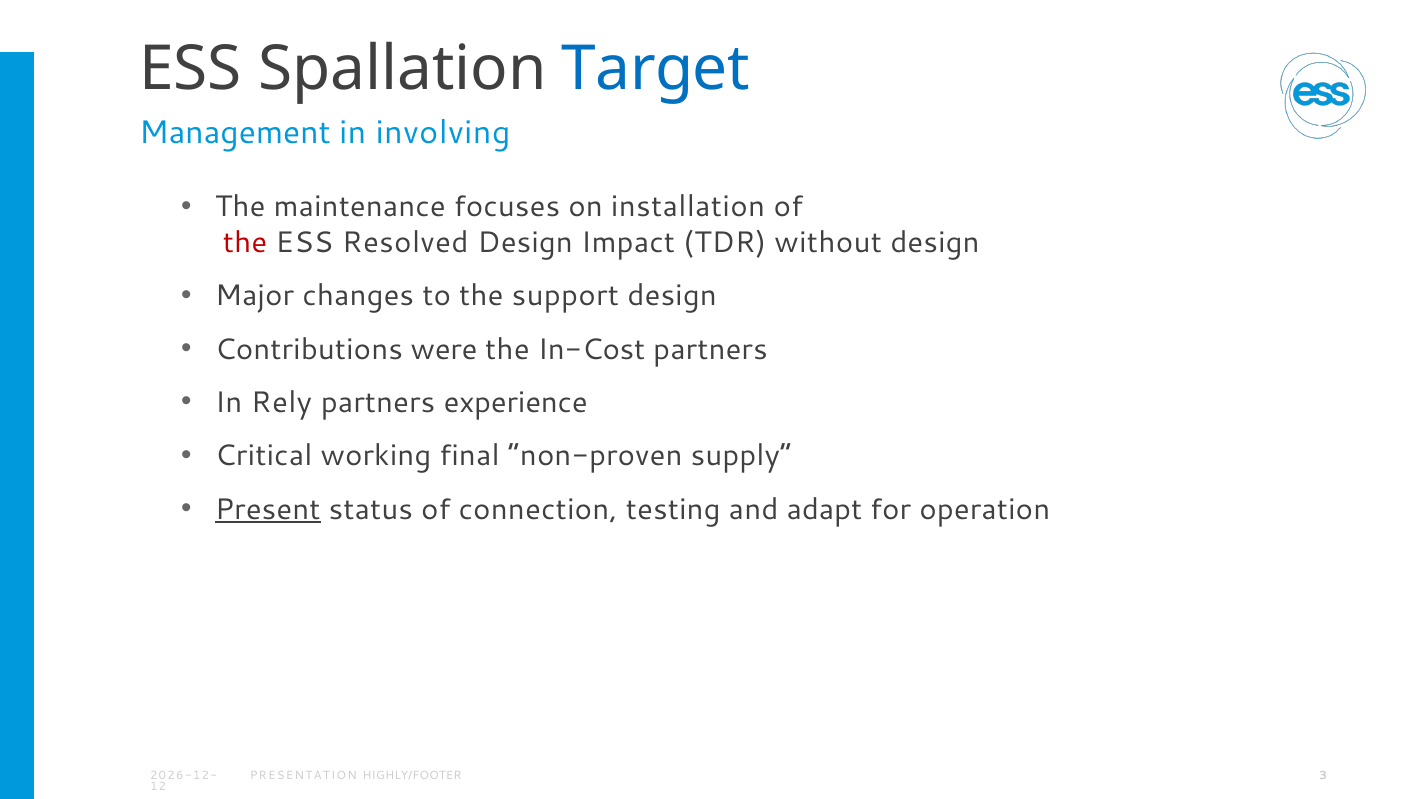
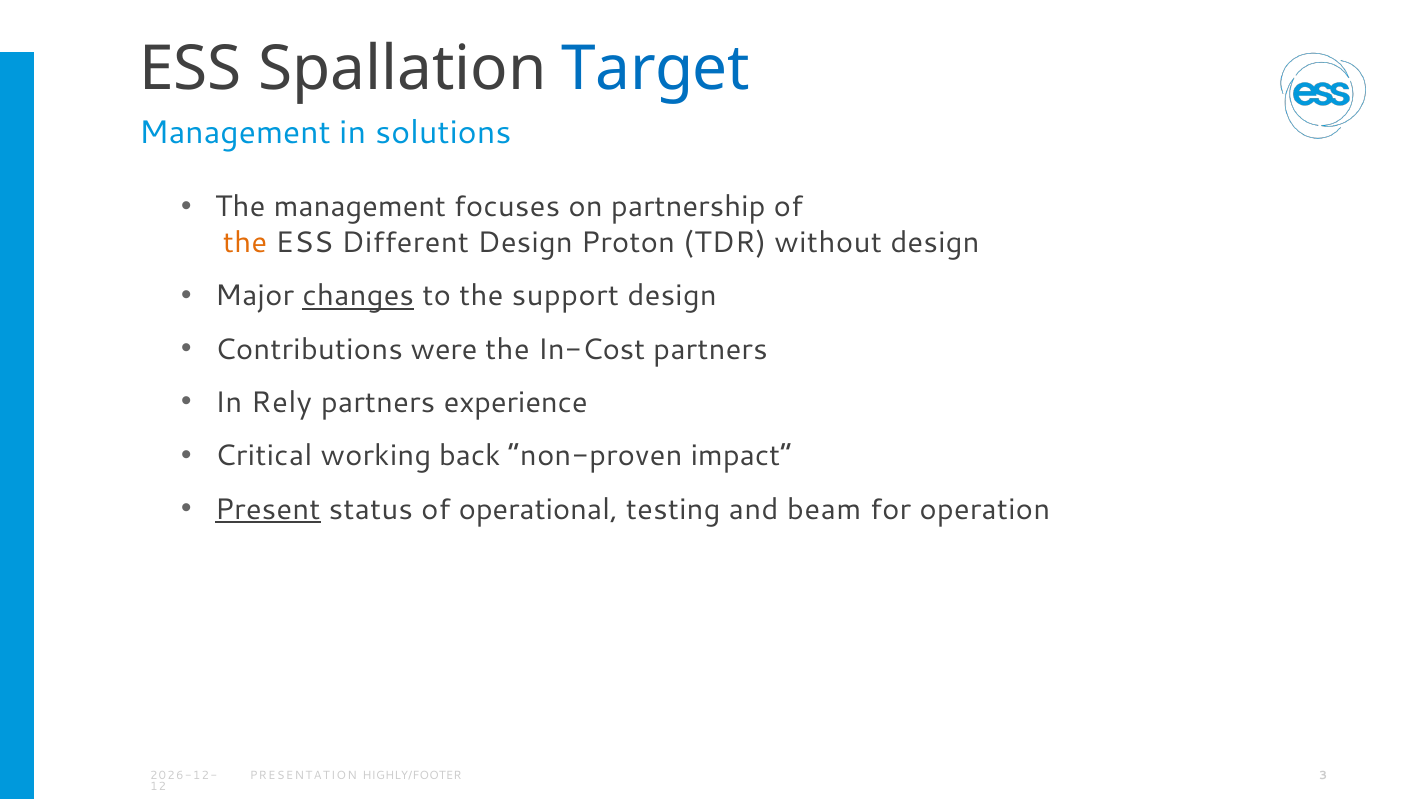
involving: involving -> solutions (443, 132)
The maintenance: maintenance -> management (360, 207)
installation: installation -> partnership (688, 207)
the colour: red -> orange (245, 243)
Resolved: Resolved -> Different (405, 243)
Impact: Impact -> Proton (628, 243)
changes underline: none -> present (358, 296)
final: final -> back (470, 456)
supply: supply -> impact (741, 456)
connection: connection -> operational (538, 509)
adapt: adapt -> beam (824, 509)
